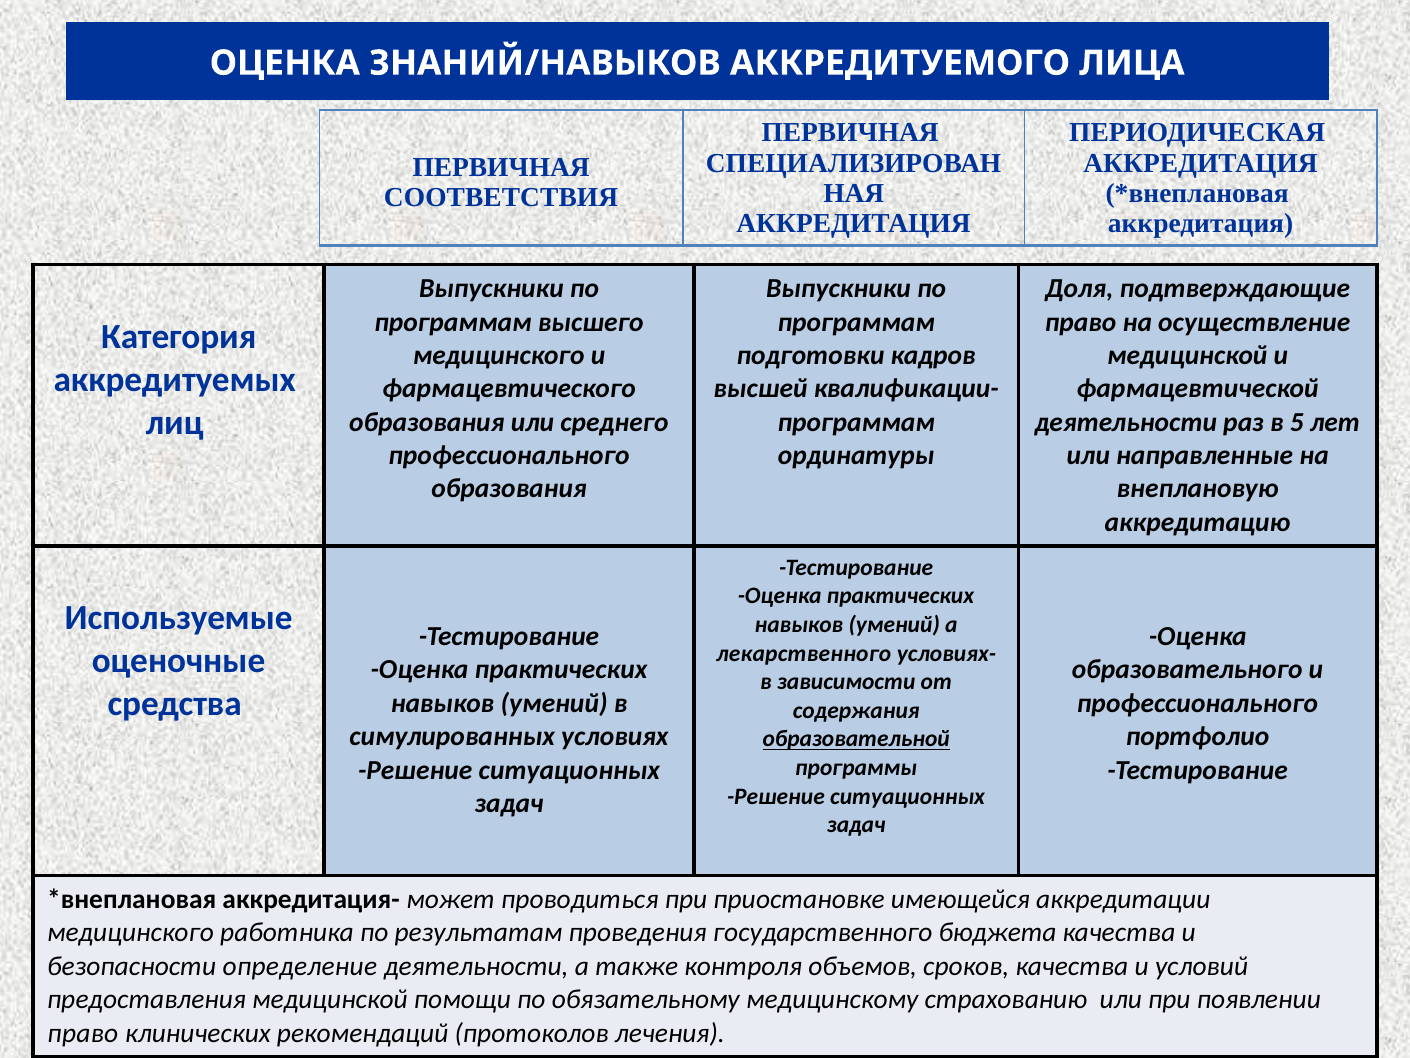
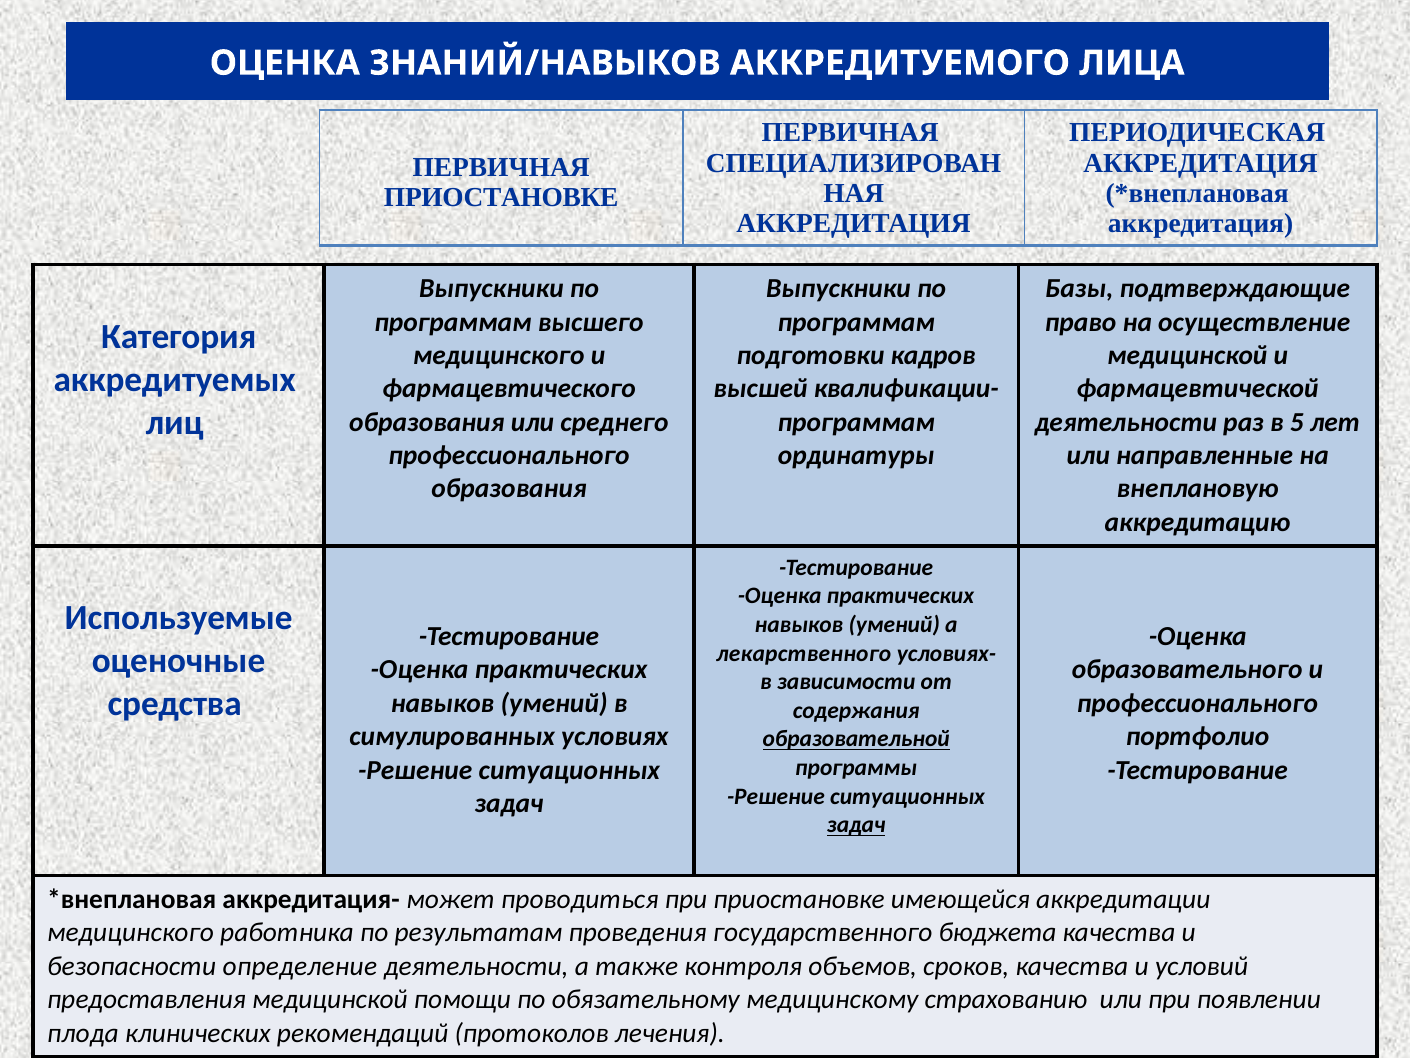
СООТВЕТСТВИЯ: СООТВЕТСТВИЯ -> ПРИОСТАНОВКЕ (501, 198)
Доля: Доля -> Базы (1079, 288)
задач underline: none -> present (856, 825)
право: право -> плода (83, 1033)
